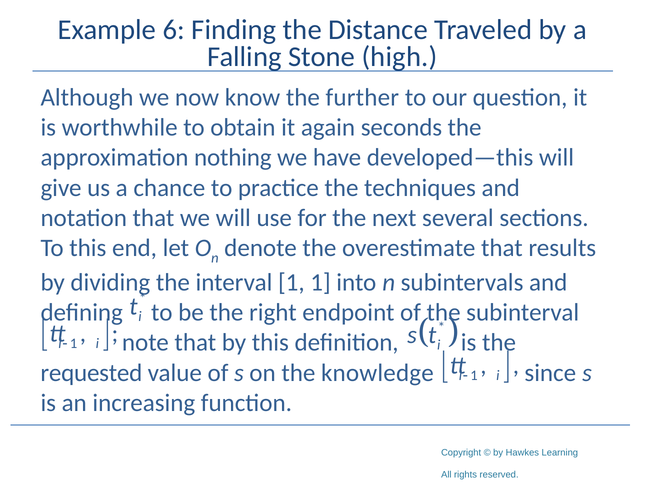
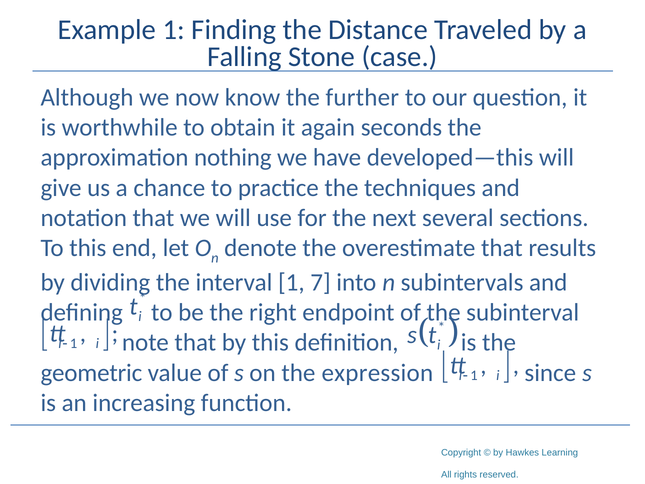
Example 6: 6 -> 1 (174, 30)
high: high -> case (400, 57)
1 1: 1 -> 7 (321, 282)
requested: requested -> geometric (91, 373)
knowledge: knowledge -> expression (377, 373)
